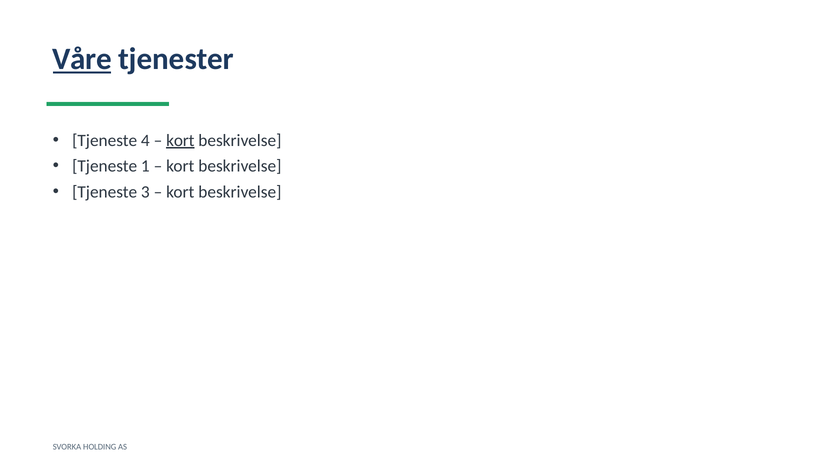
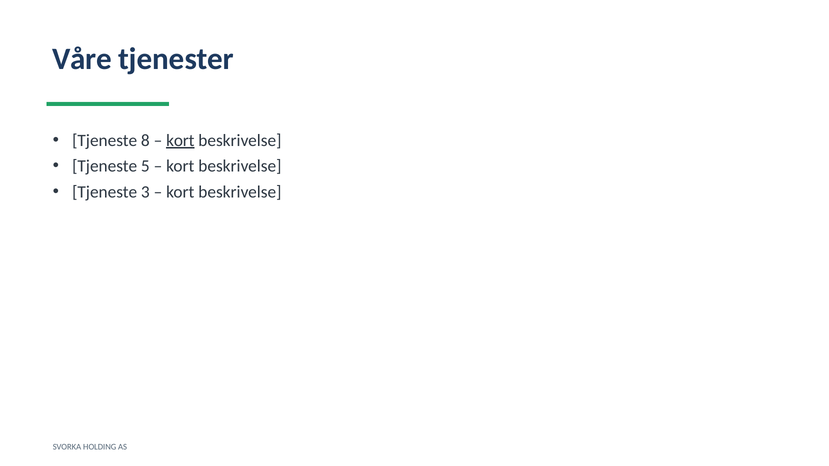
Våre underline: present -> none (82, 59)
4: 4 -> 8 (145, 140)
1: 1 -> 5 (145, 166)
